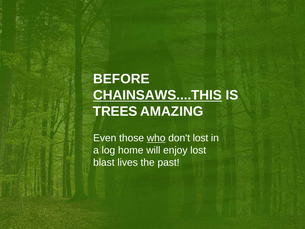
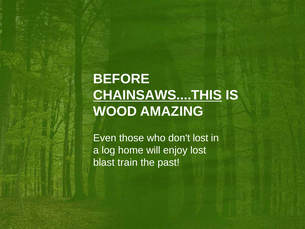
TREES: TREES -> WOOD (115, 111)
who underline: present -> none (156, 138)
lives: lives -> train (128, 162)
